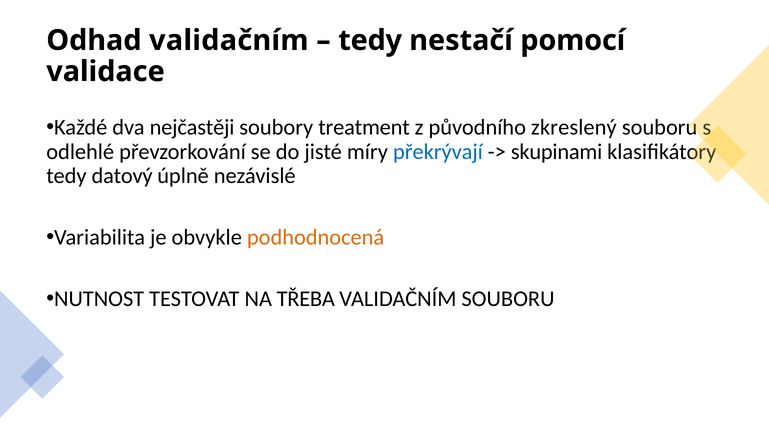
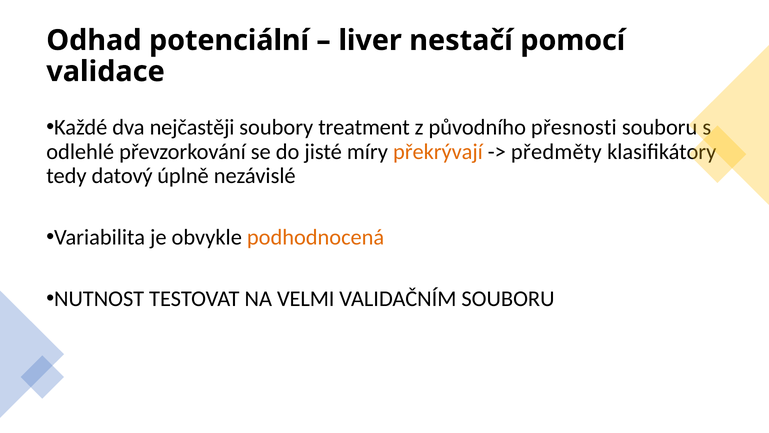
Odhad validačním: validačním -> potenciální (229, 40)
tedy: tedy -> liver (370, 40)
zkreslený: zkreslený -> přesnosti (574, 127)
překrývají colour: blue -> orange (438, 151)
skupinami: skupinami -> předměty (556, 151)
TŘEBA: TŘEBA -> VELMI (306, 298)
